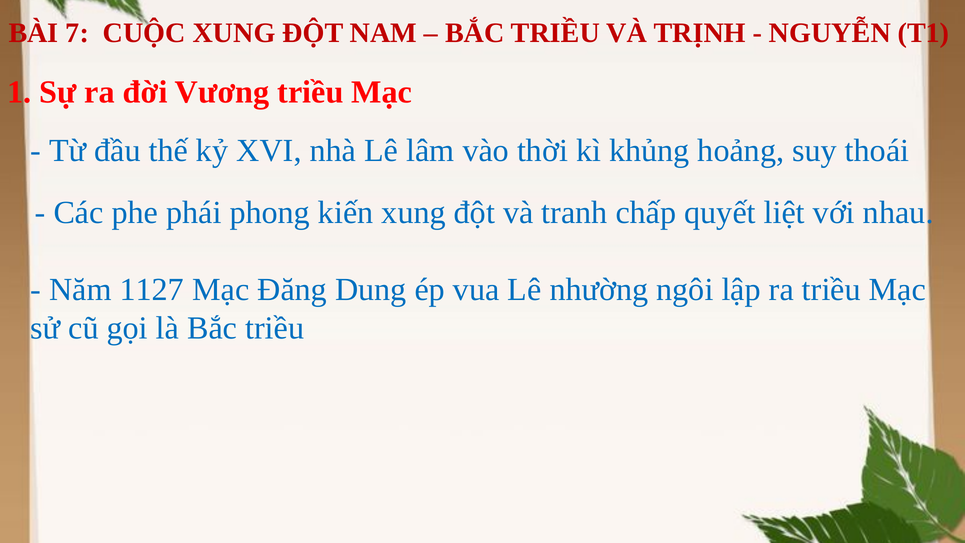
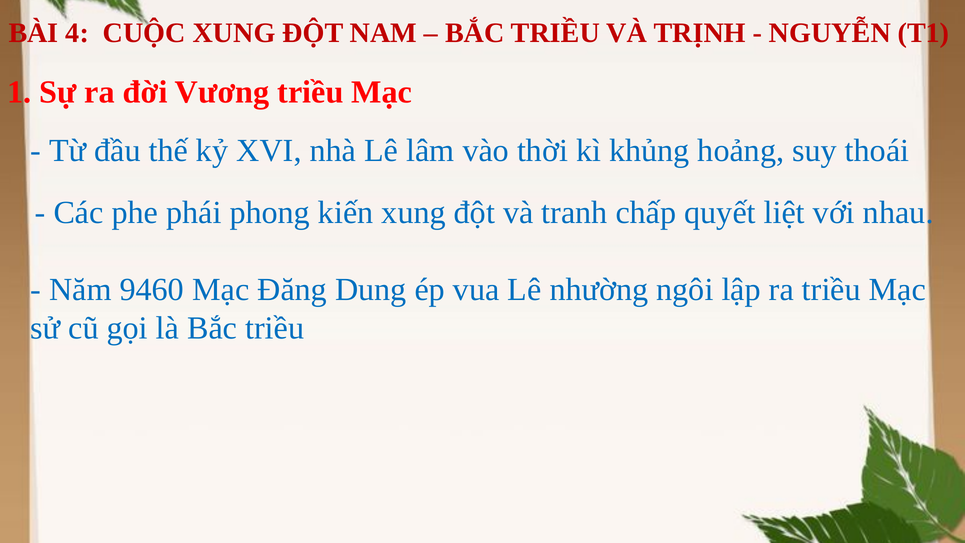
7: 7 -> 4 (77, 33)
1127: 1127 -> 9460 (152, 290)
